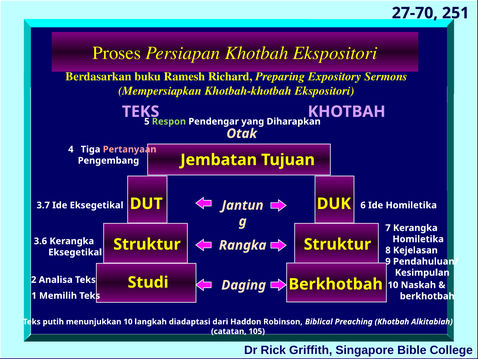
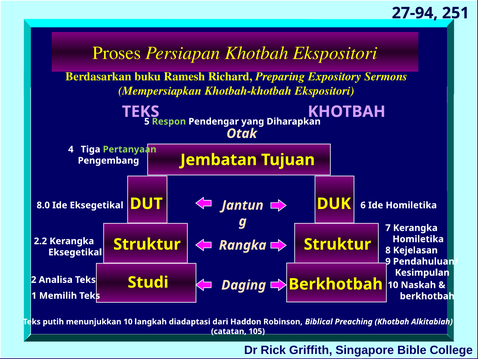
27-70: 27-70 -> 27-94 (415, 13)
Pertanyaan colour: pink -> light green (130, 149)
3.7: 3.7 -> 8.0 (43, 205)
3.6: 3.6 -> 2.2 (40, 241)
